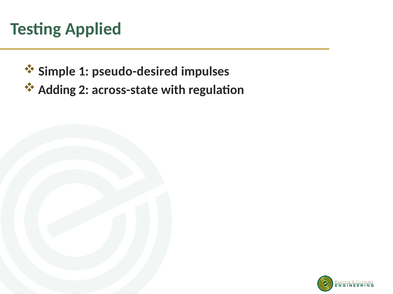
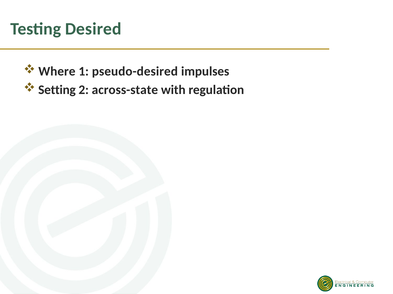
Applied: Applied -> Desired (93, 29)
Simple: Simple -> Where (57, 72)
Adding: Adding -> Setting (57, 90)
